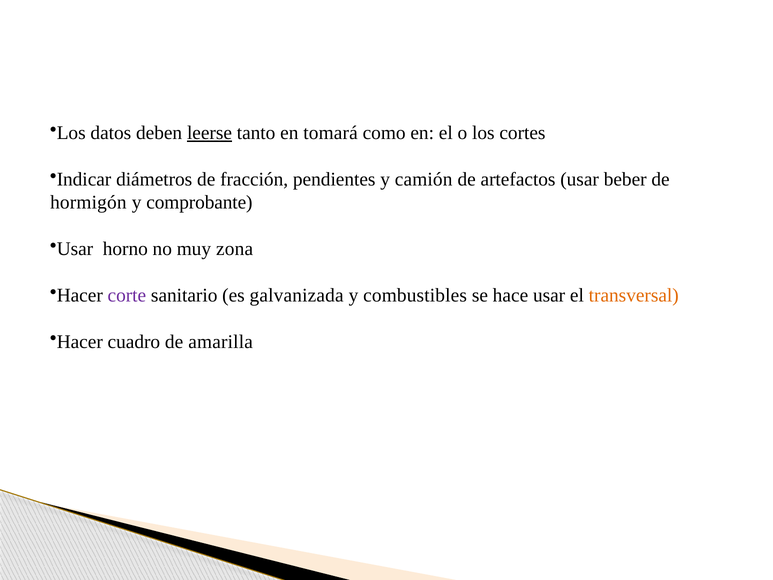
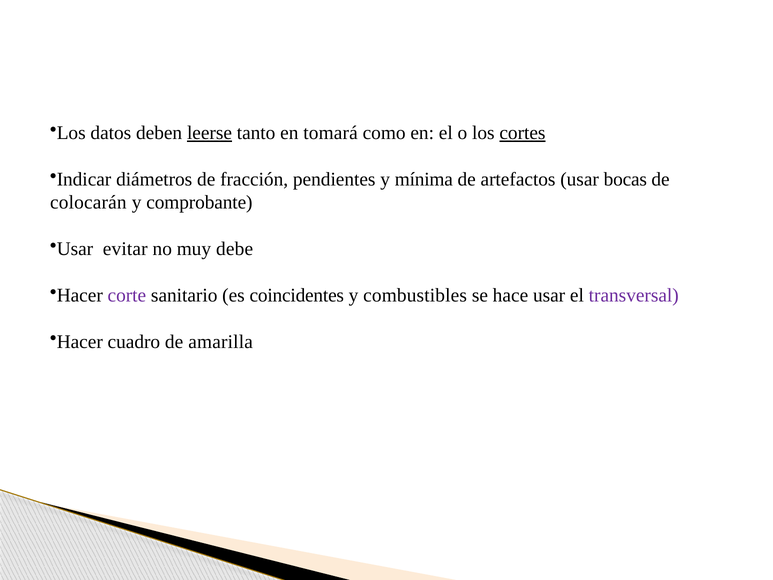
cortes underline: none -> present (522, 133)
camión: camión -> mínima (424, 179)
beber: beber -> bocas (625, 179)
hormigón: hormigón -> colocarán (88, 202)
horno: horno -> evitar (125, 249)
zona: zona -> debe (235, 249)
galvanizada: galvanizada -> coincidentes (297, 295)
transversal colour: orange -> purple (634, 295)
